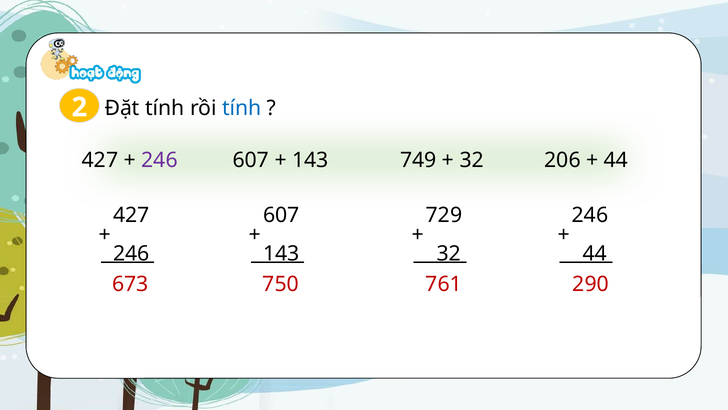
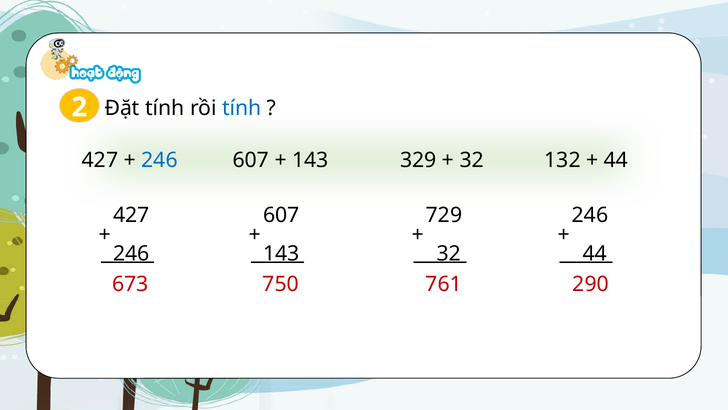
246 colour: purple -> blue (160, 160)
749: 749 -> 329 (418, 160)
206: 206 -> 132 (562, 160)
